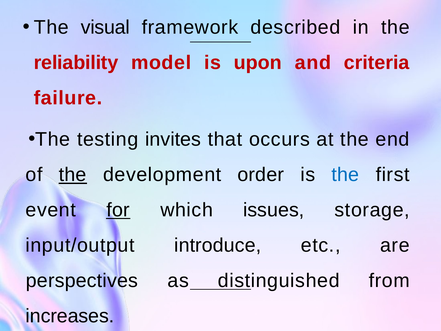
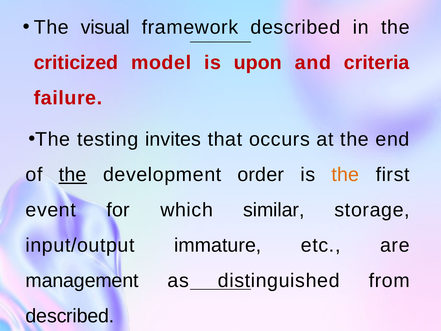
reliability: reliability -> criticized (76, 63)
the colour: blue -> orange (345, 175)
for underline: present -> none (118, 210)
issues: issues -> similar (274, 210)
introduce: introduce -> immature (218, 245)
perspectives: perspectives -> management (82, 281)
increases: increases -> described (70, 316)
